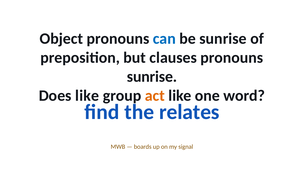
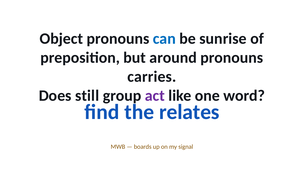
clauses: clauses -> around (173, 58)
sunrise: sunrise -> carries (152, 77)
Does like: like -> still (87, 96)
act colour: orange -> purple (155, 96)
